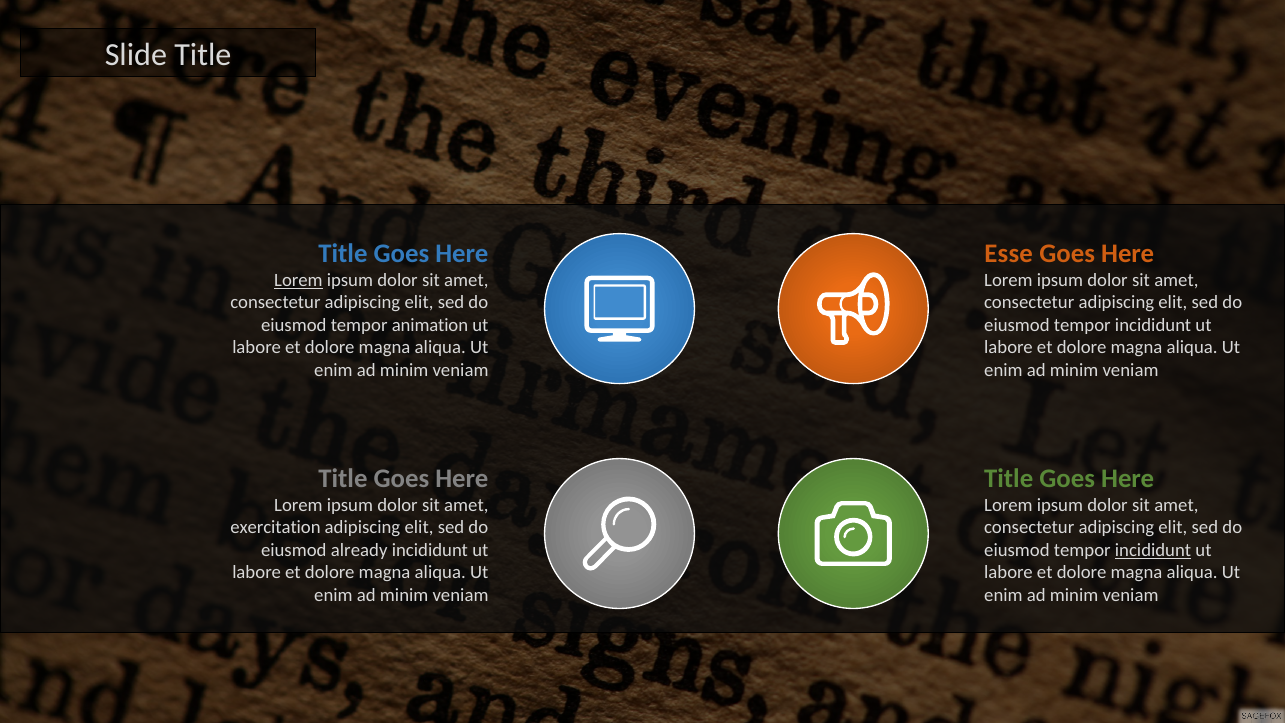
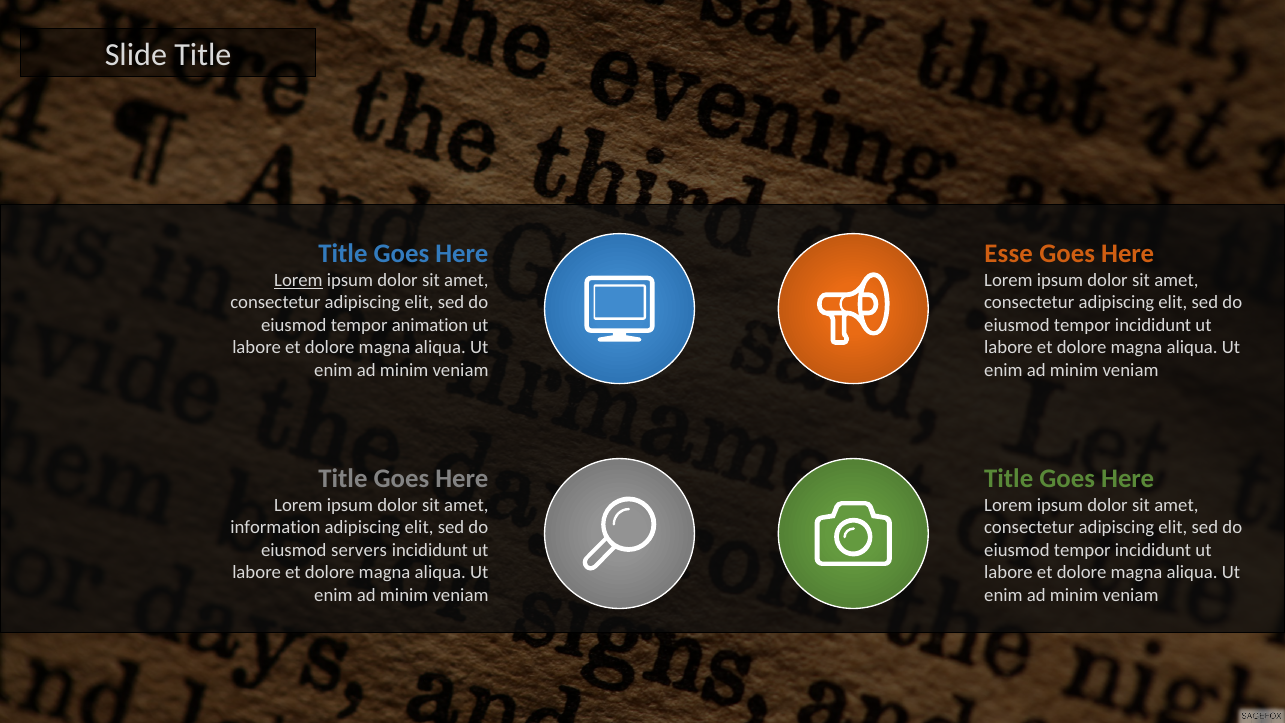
exercitation: exercitation -> information (275, 527)
already: already -> servers (359, 550)
incididunt underline: present -> none (1153, 550)
